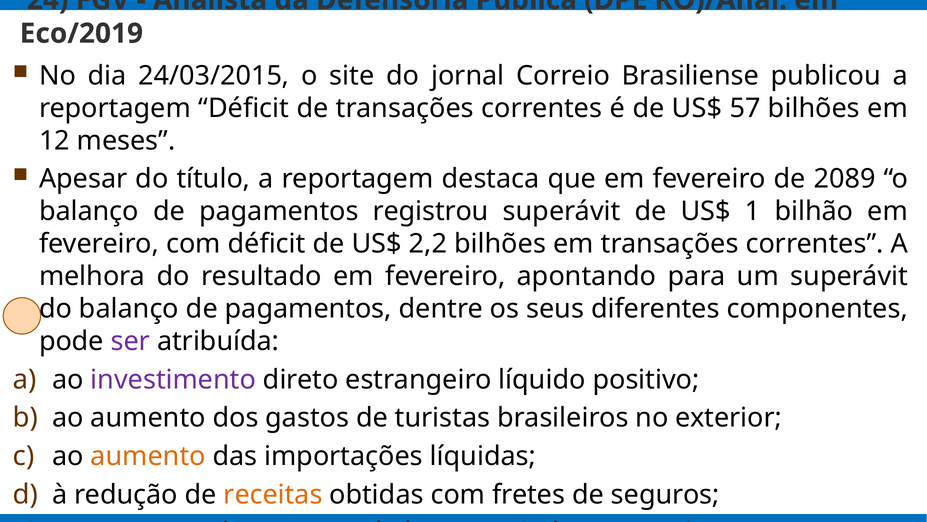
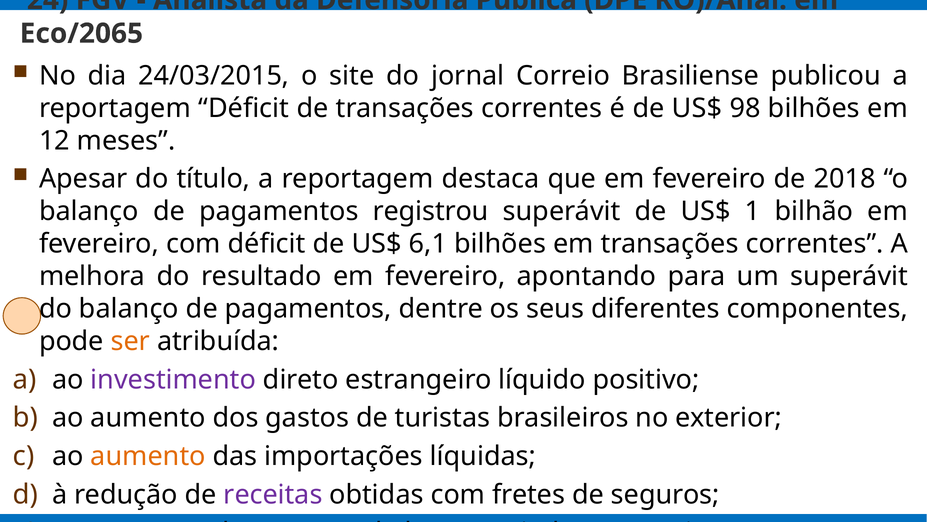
Eco/2019: Eco/2019 -> Eco/2065 (81, 33)
57: 57 -> 98 (745, 108)
2089: 2089 -> 2018 (845, 179)
2,2: 2,2 -> 6,1 (428, 244)
ser colour: purple -> orange (130, 341)
receitas colour: orange -> purple (273, 494)
